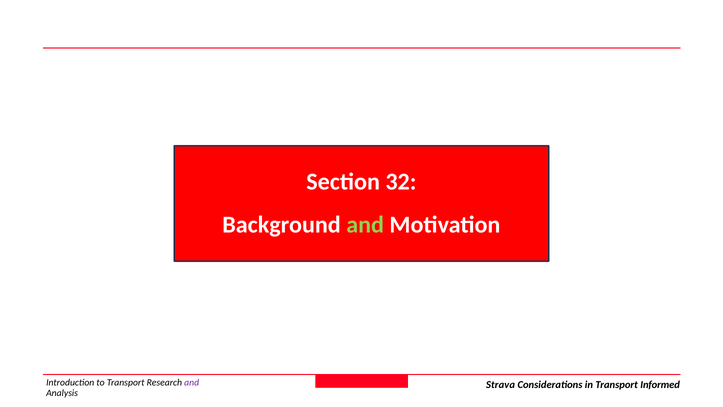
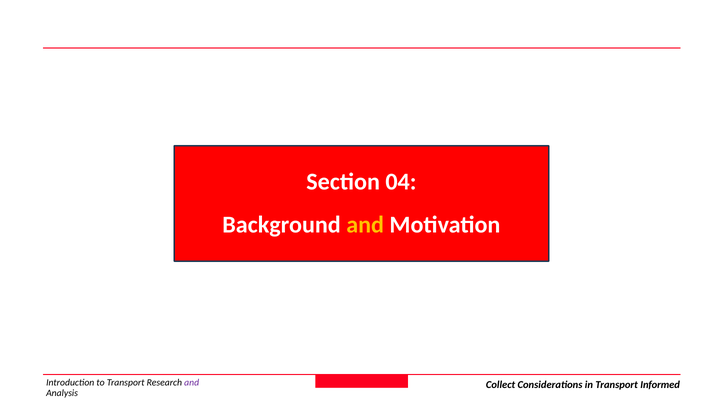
32: 32 -> 04 (401, 182)
and colour: light green -> yellow (365, 225)
Strava: Strava -> Collect (501, 385)
